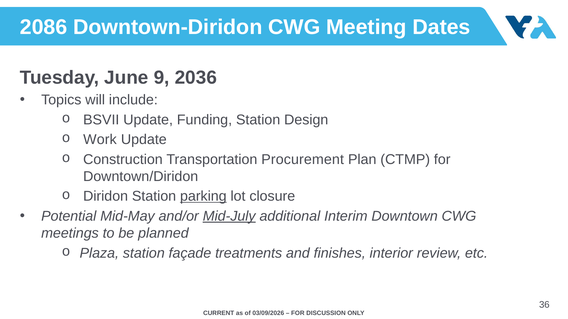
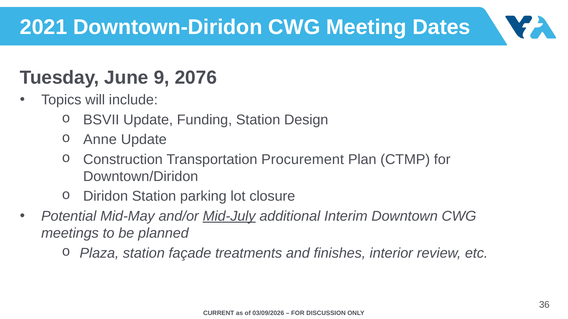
2086: 2086 -> 2021 (44, 27)
2036: 2036 -> 2076 (196, 78)
Work: Work -> Anne (100, 140)
parking underline: present -> none (203, 197)
